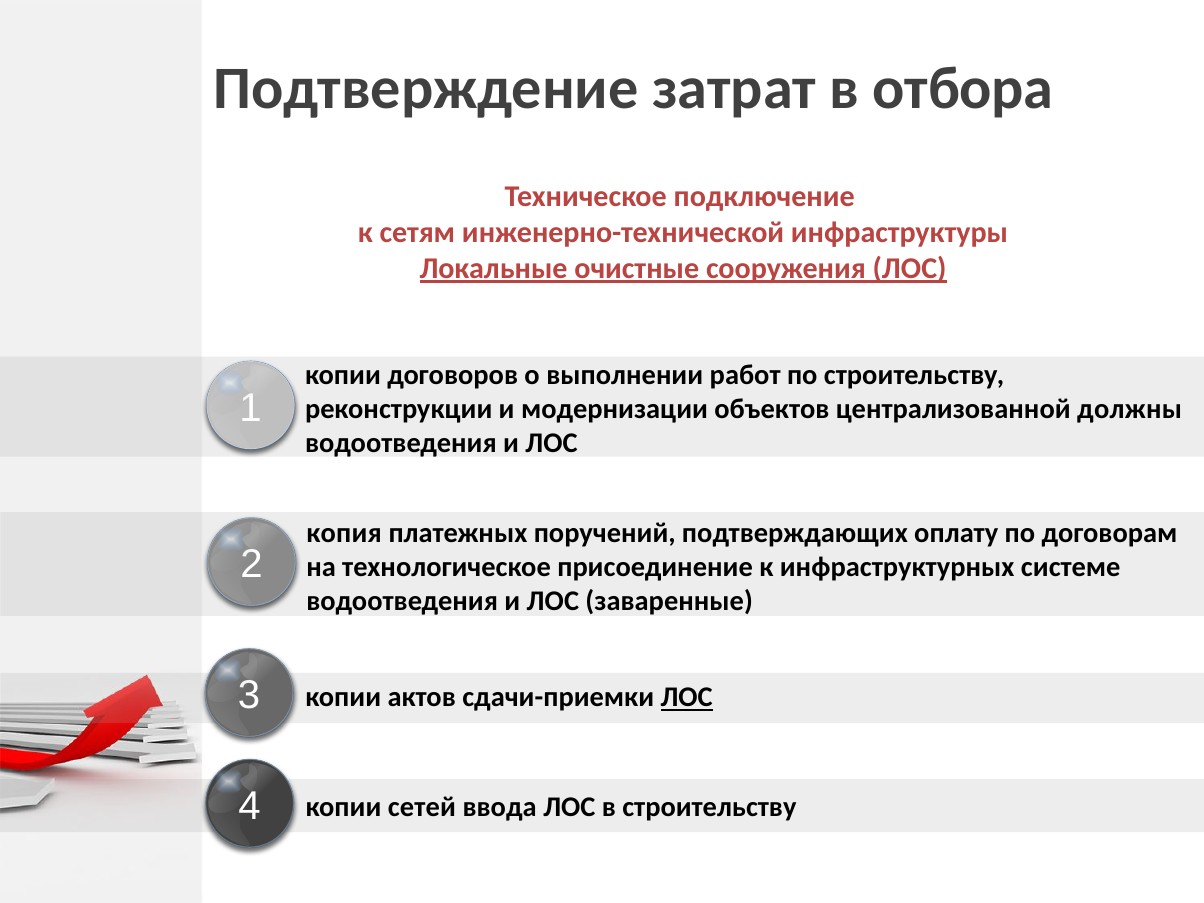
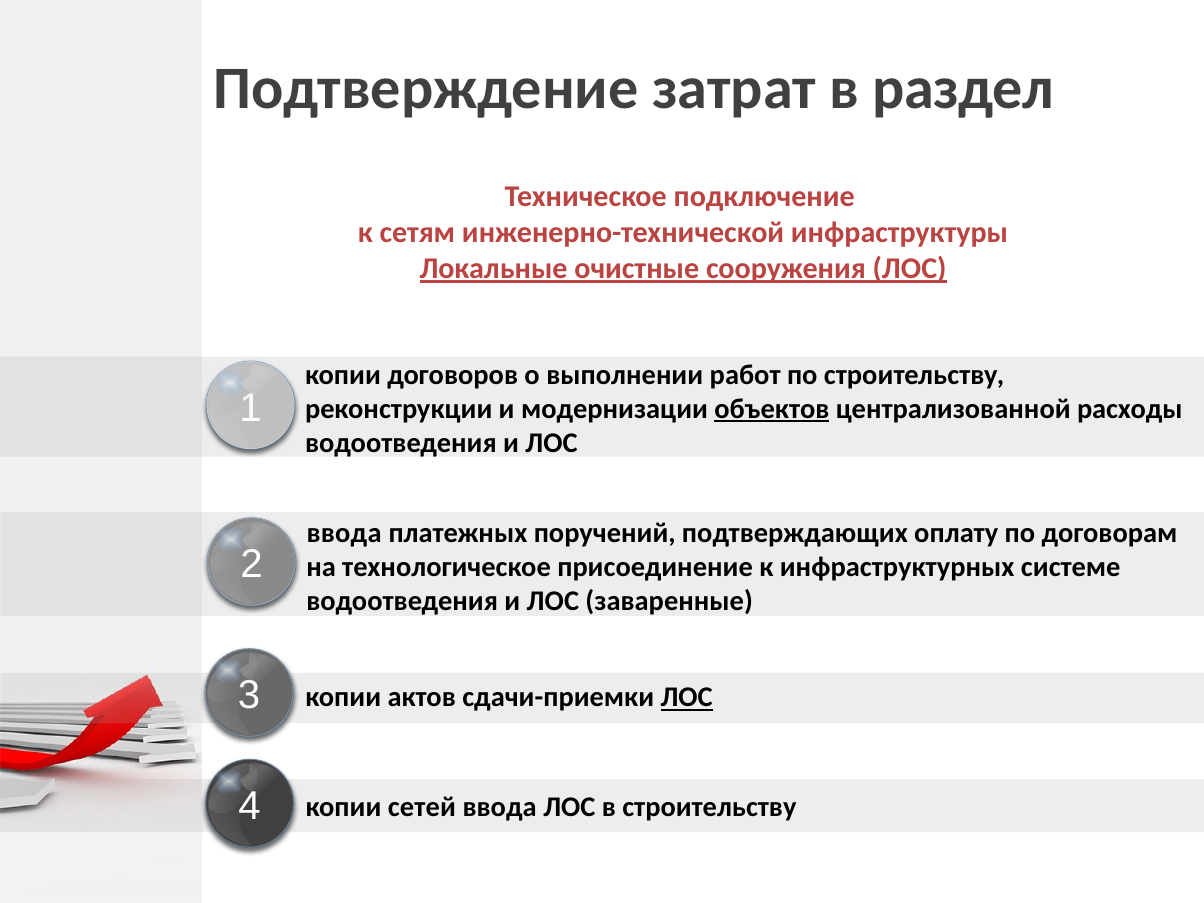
отбора: отбора -> раздел (963, 89)
объектов underline: none -> present (772, 409)
должны: должны -> расходы (1130, 409)
копия: копия -> ввода (344, 533)
